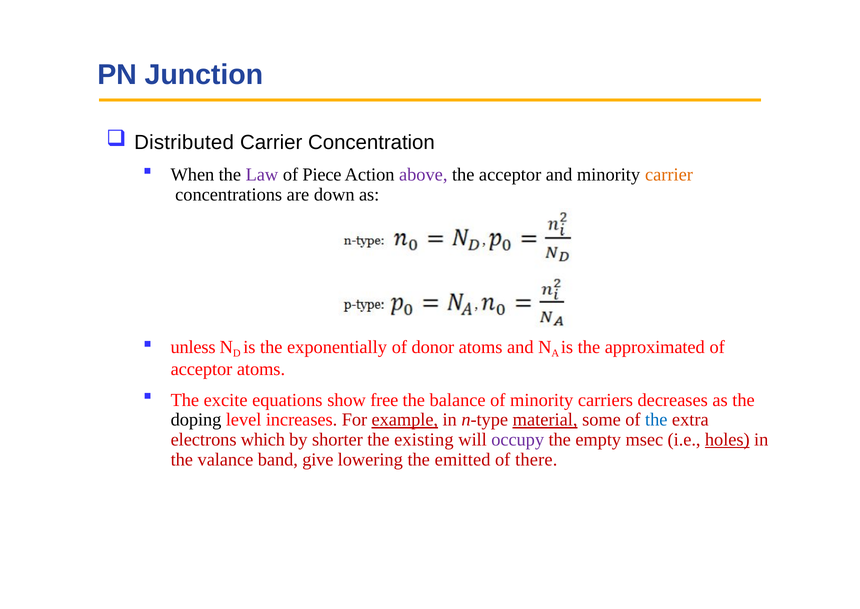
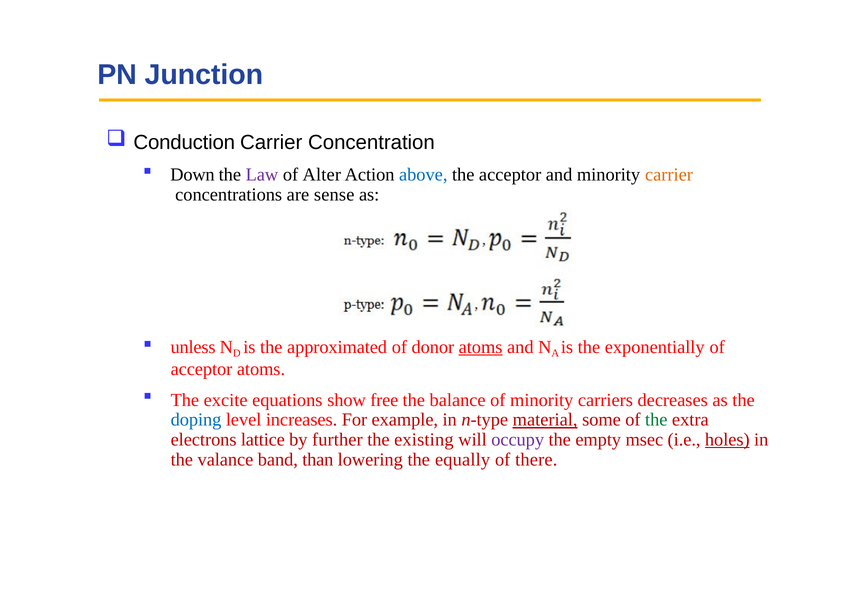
Distributed: Distributed -> Conduction (184, 142)
When: When -> Down (193, 174)
Piece: Piece -> Alter (322, 174)
above colour: purple -> blue (423, 174)
down: down -> sense (334, 194)
exponentially: exponentially -> approximated (337, 347)
atoms underline: none -> present (481, 347)
approximated: approximated -> exponentially (655, 347)
doping colour: black -> blue (196, 419)
example underline: present -> none (405, 419)
the colour: blue -> green (656, 419)
which: which -> lattice (263, 439)
shorter: shorter -> further (337, 439)
give: give -> than (318, 459)
emitted: emitted -> equally (463, 459)
